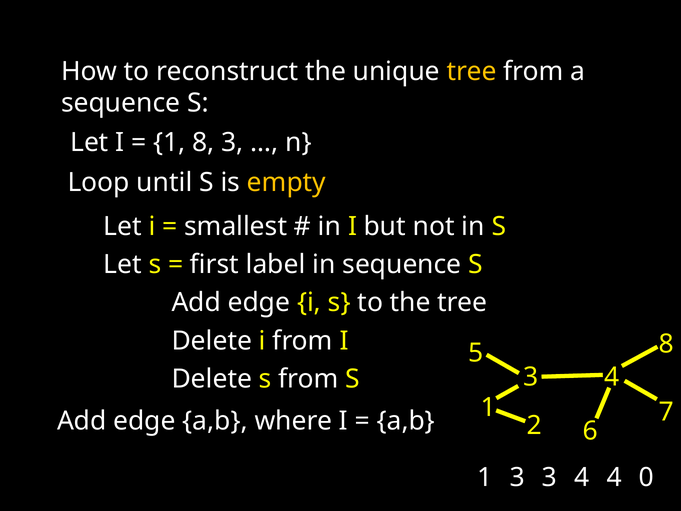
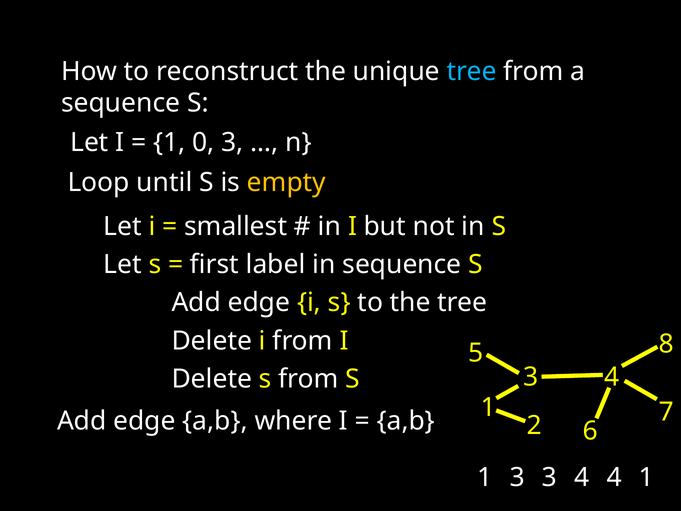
tree colour: yellow -> light blue (472, 71)
1 8: 8 -> 0 (203, 142)
4 0: 0 -> 1 (647, 477)
